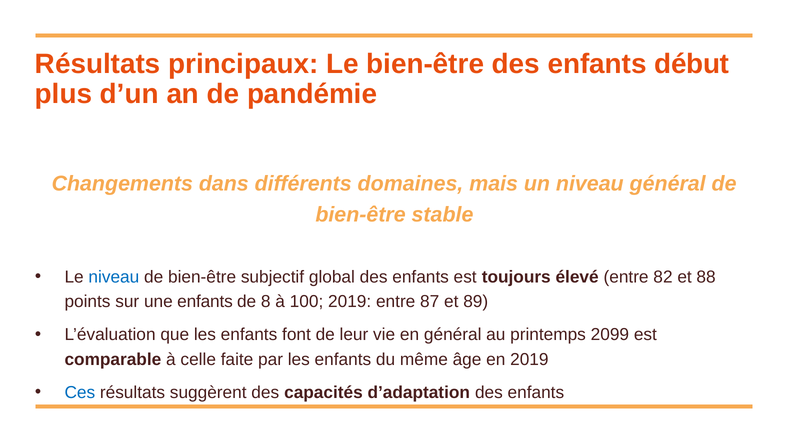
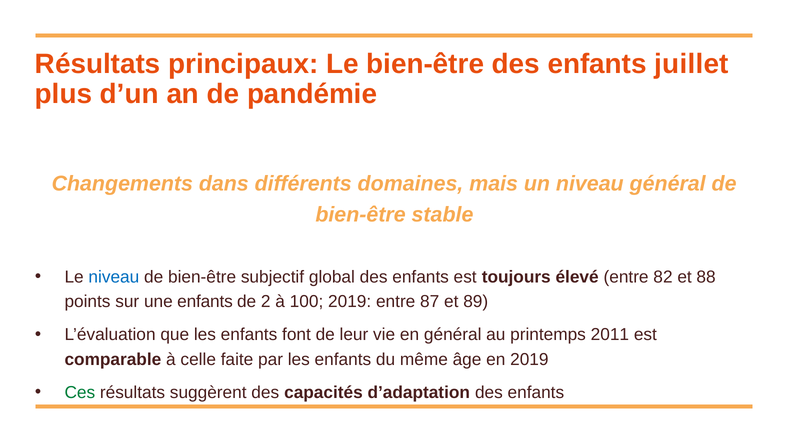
début: début -> juillet (692, 64)
8: 8 -> 2 (266, 302)
2099: 2099 -> 2011 (610, 335)
Ces colour: blue -> green (80, 392)
